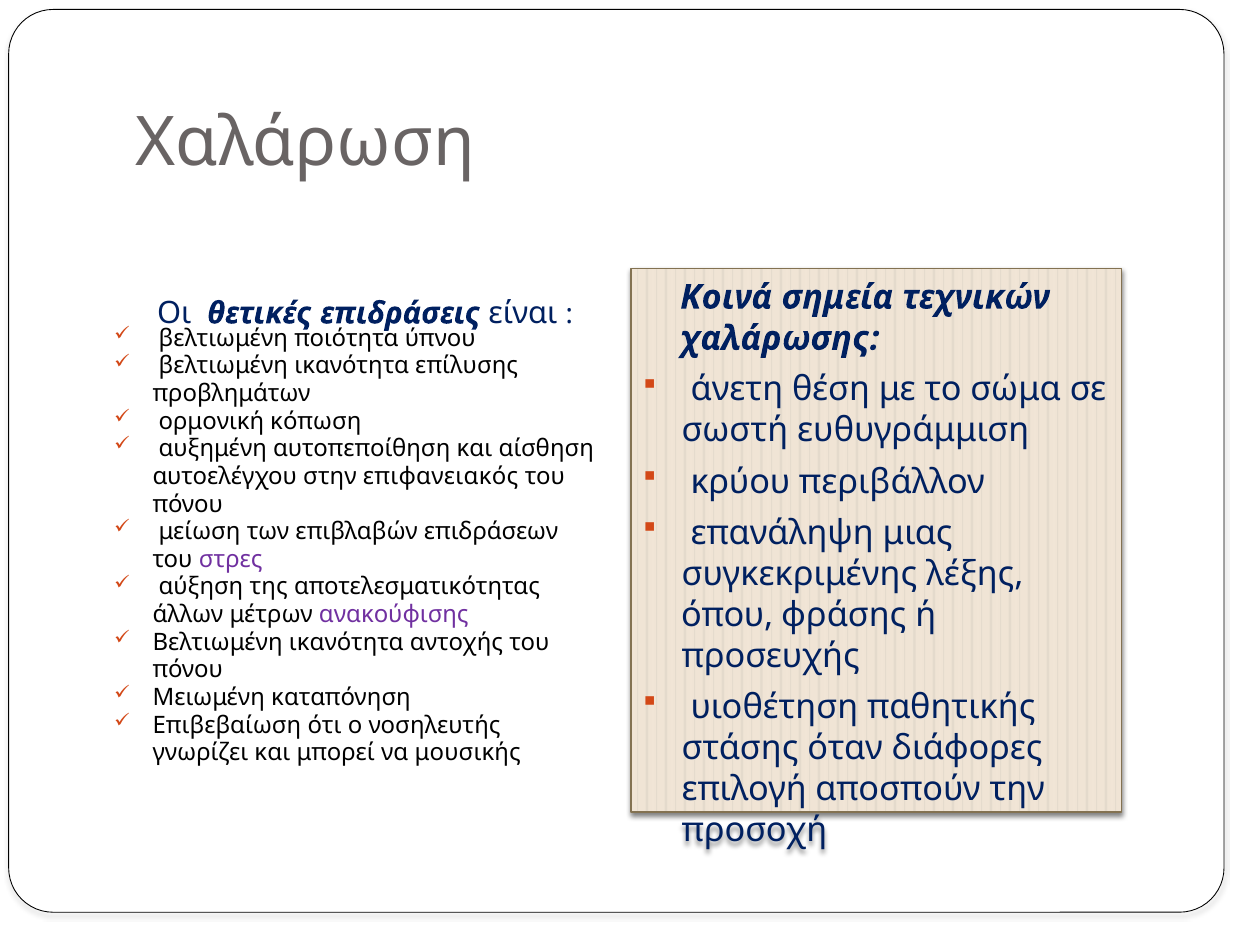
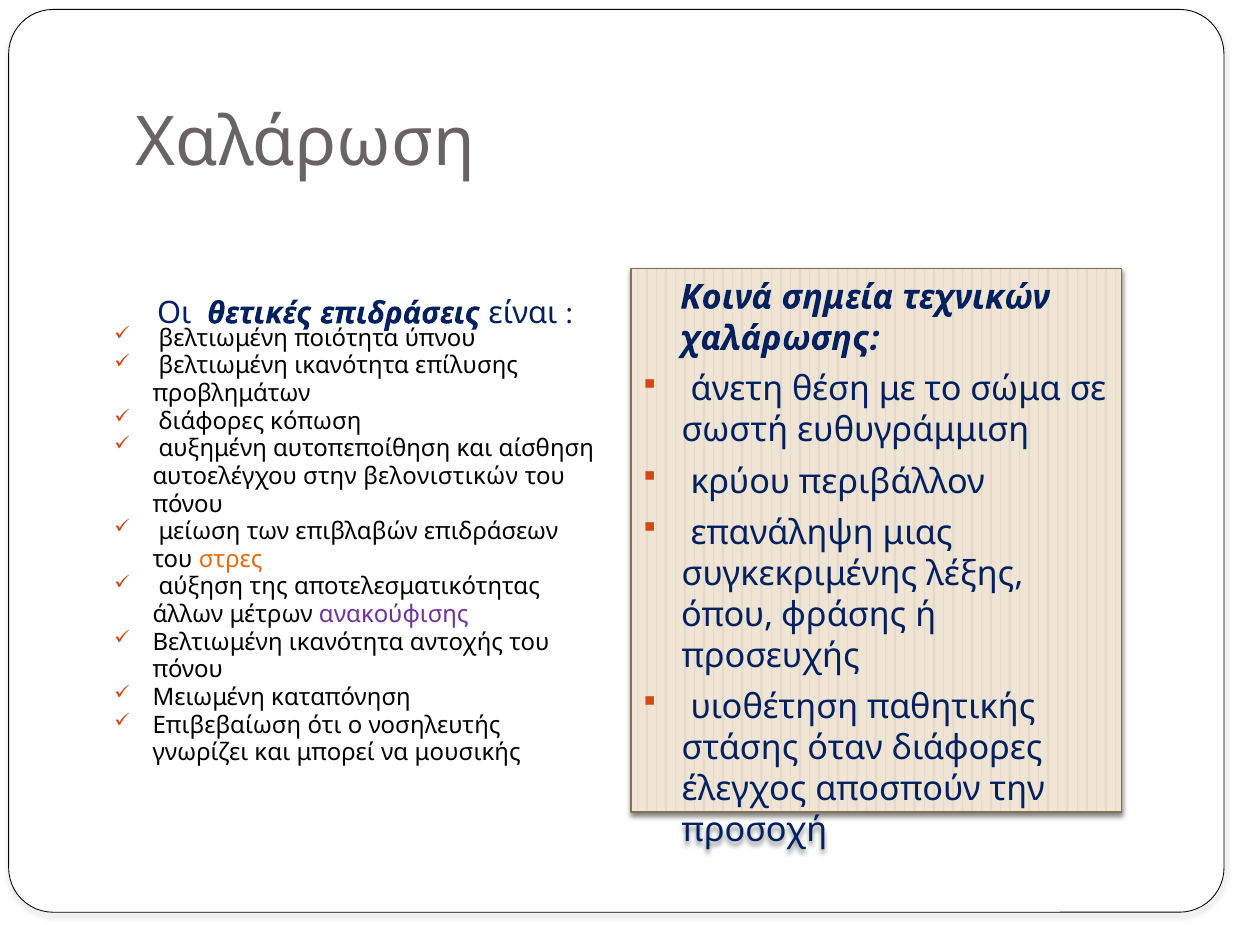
ορμονική: ορμονική -> διάφορες (211, 421)
επιφανειακός: επιφανειακός -> βελονιστικών (441, 476)
στρες colour: purple -> orange (231, 559)
επιλογή: επιλογή -> έλεγχος (744, 789)
